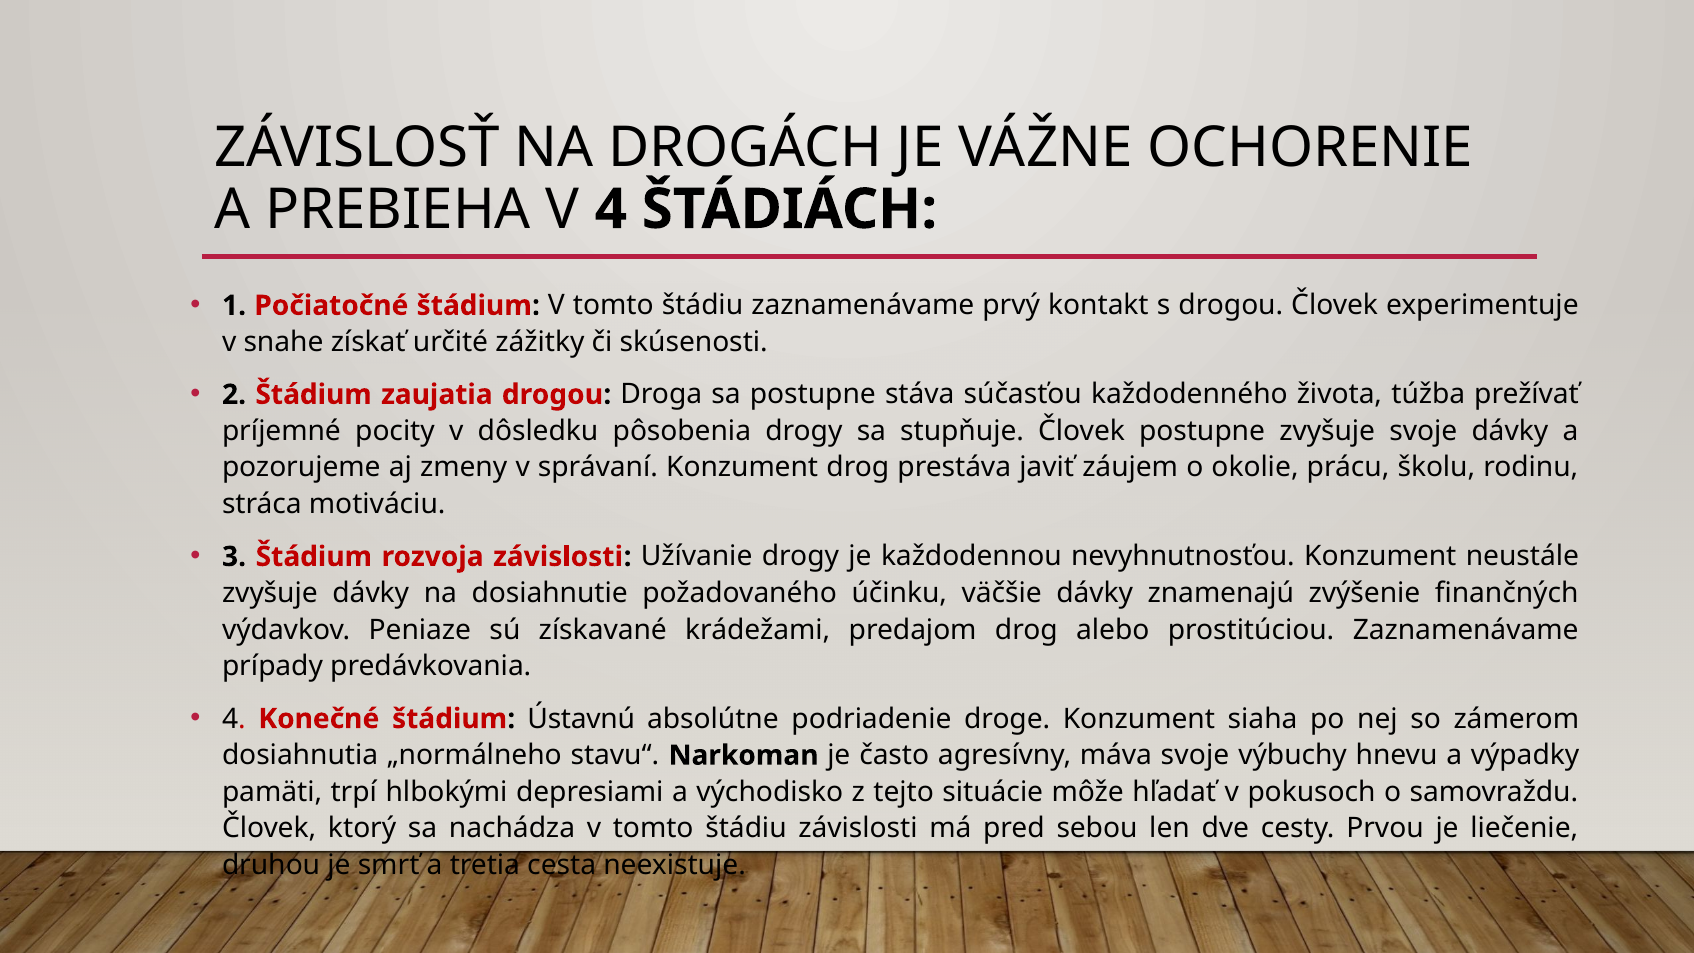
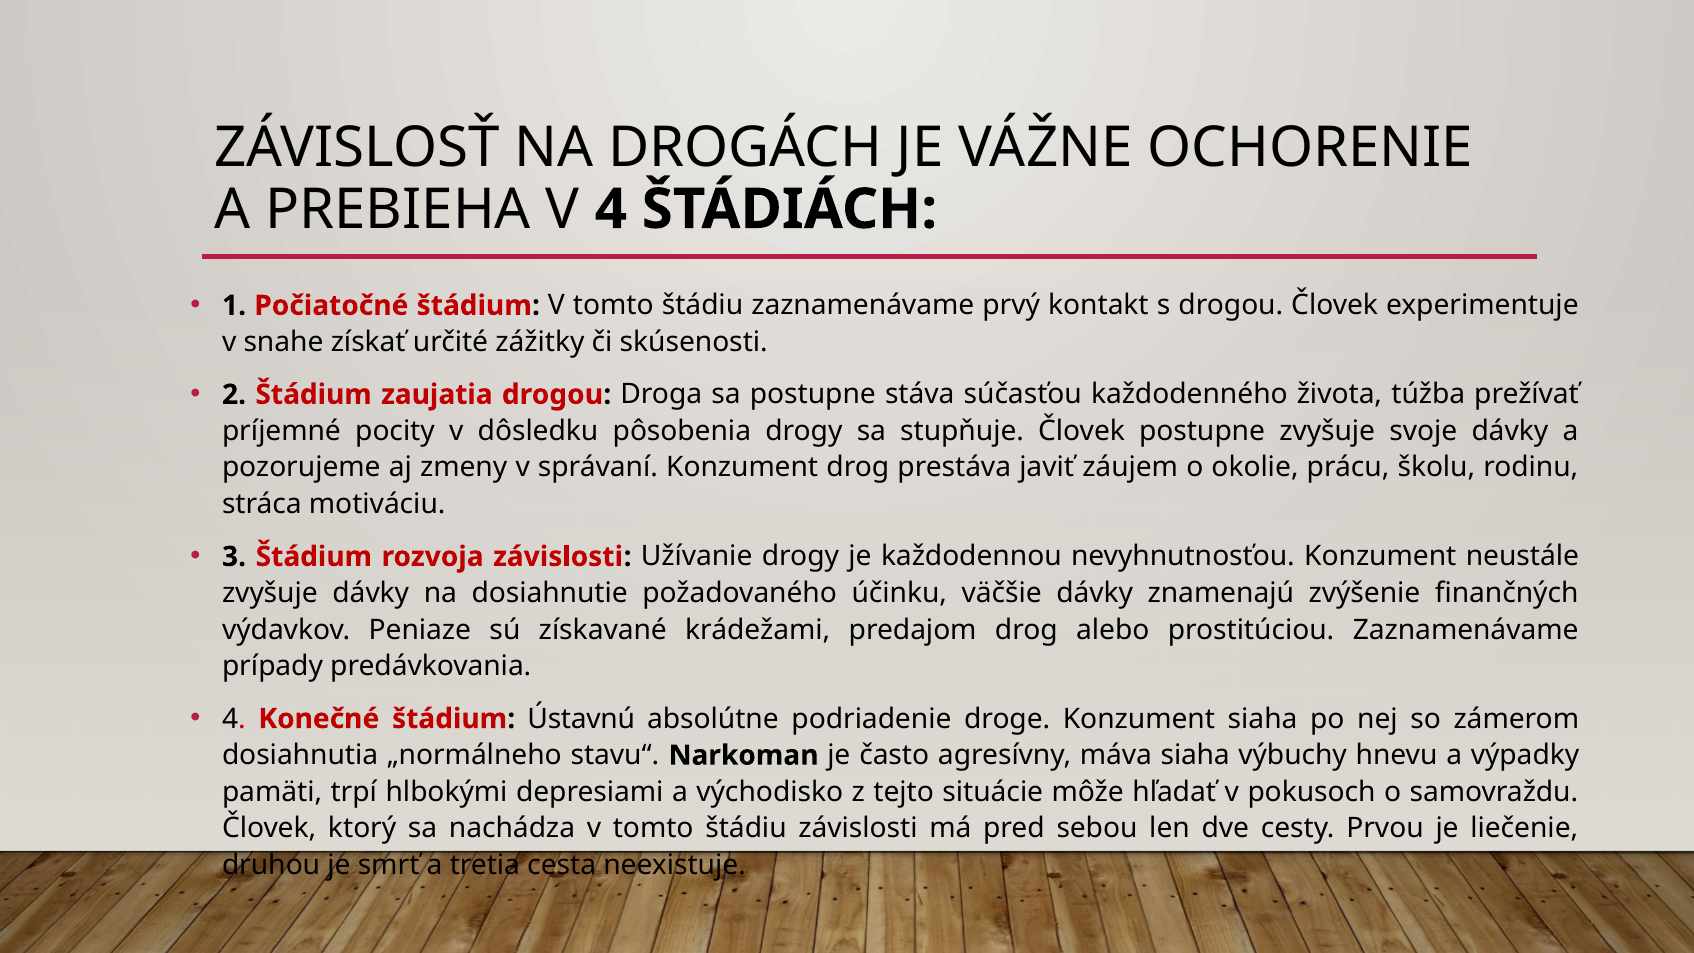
máva svoje: svoje -> siaha (1195, 755)
